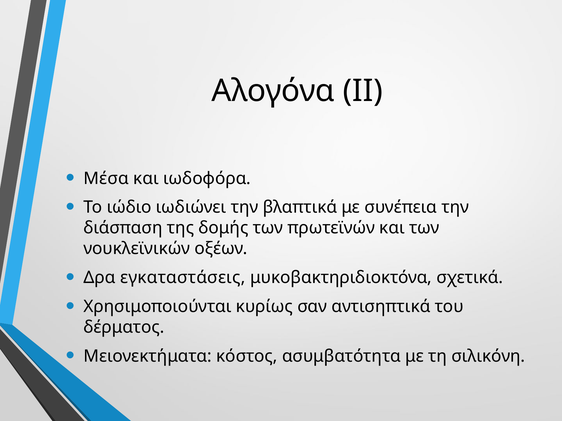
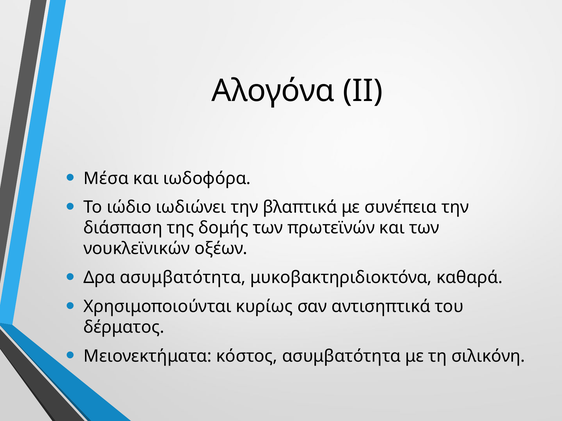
Δρα εγκαταστάσεις: εγκαταστάσεις -> ασυμβατότητα (183, 278)
σχετικά: σχετικά -> καθαρά (470, 278)
